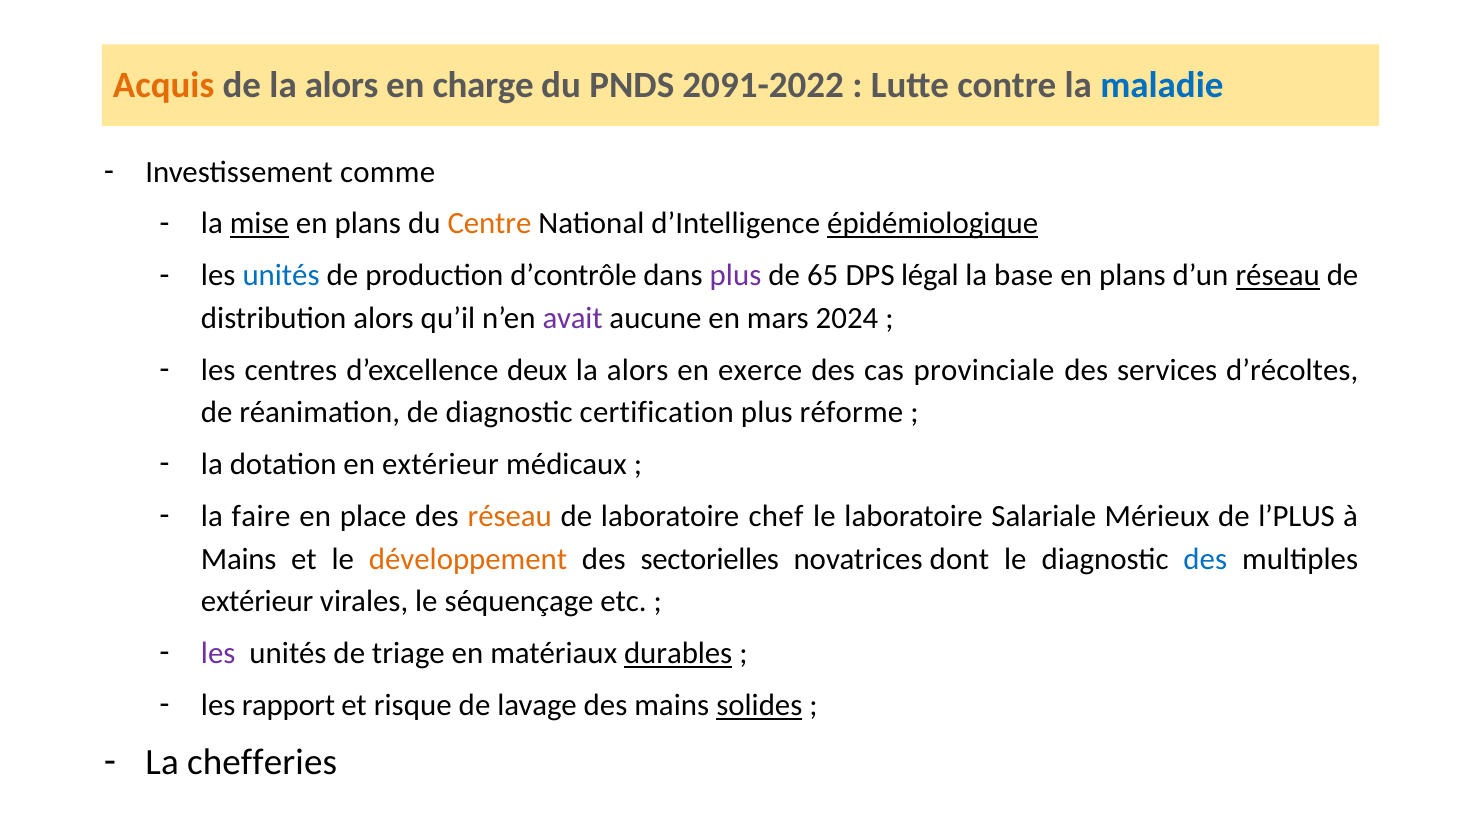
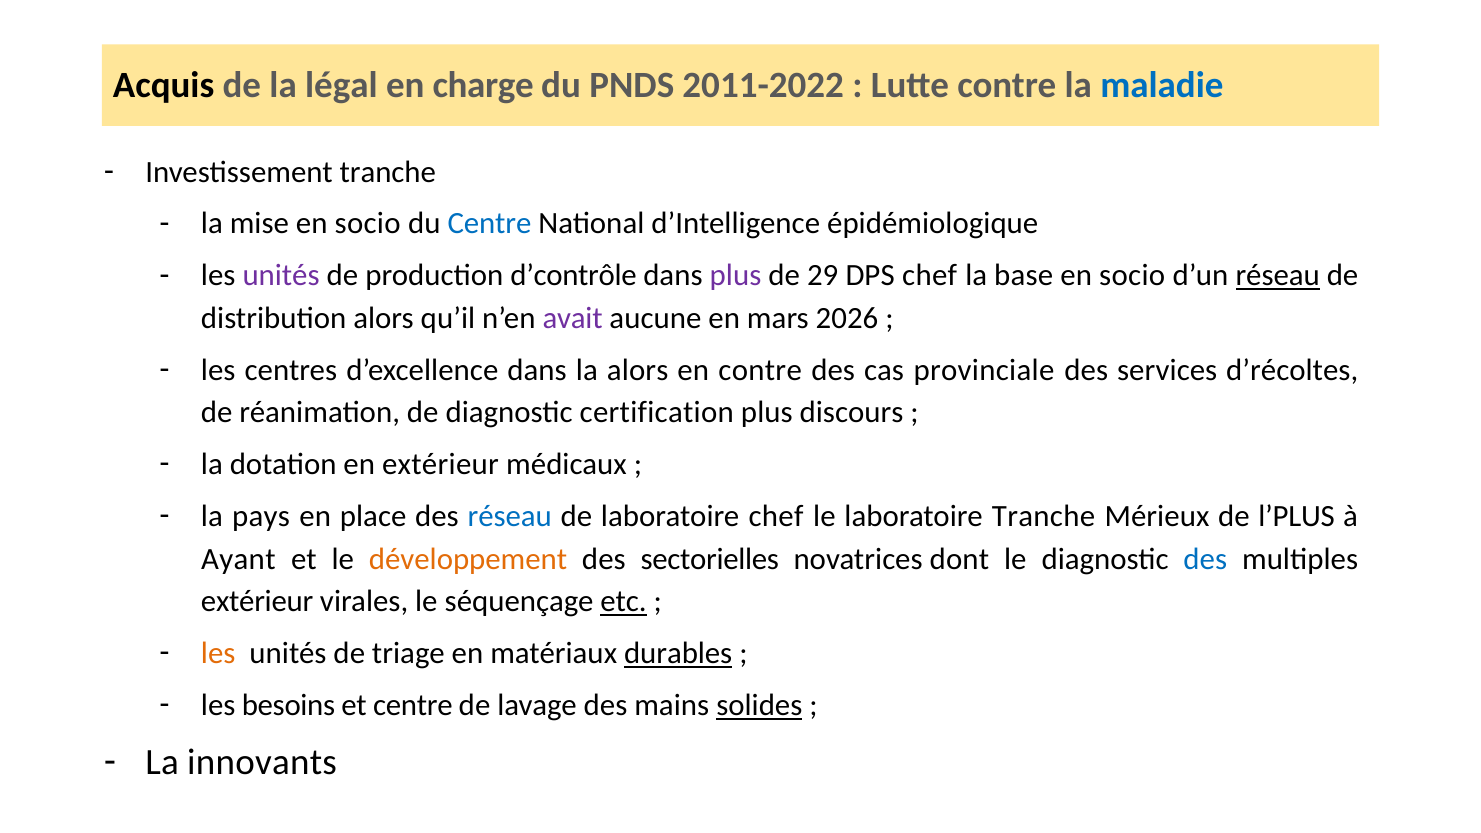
Acquis colour: orange -> black (164, 85)
de la alors: alors -> légal (341, 85)
2091-2022: 2091-2022 -> 2011-2022 (763, 85)
Investissement comme: comme -> tranche (388, 172)
mise underline: present -> none (259, 224)
plans: plans -> socio (368, 224)
Centre colour: orange -> blue (489, 224)
épidémiologique underline: present -> none (933, 224)
unités colour: blue -> purple (281, 276)
65: 65 -> 29 (823, 276)
DPS légal: légal -> chef (930, 276)
plans: plans -> socio (1132, 276)
2024: 2024 -> 2026 (847, 318)
d’excellence deux: deux -> dans (537, 370)
en exerce: exerce -> contre (760, 370)
réforme: réforme -> discours (852, 413)
faire: faire -> pays (261, 516)
réseau colour: orange -> blue (510, 516)
laboratoire Salariale: Salariale -> Tranche (1044, 516)
Mains: Mains -> Ayant (238, 559)
etc underline: none -> present (624, 602)
les colour: purple -> orange (218, 653)
rapport: rapport -> besoins (289, 705)
et risque: risque -> centre (413, 705)
chefferies: chefferies -> innovants (262, 762)
